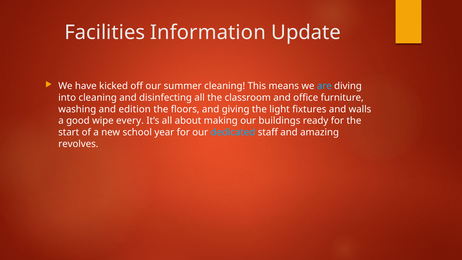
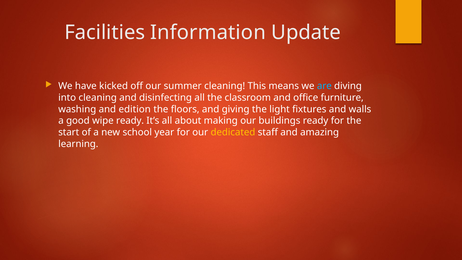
wipe every: every -> ready (130, 121)
dedicated colour: light blue -> yellow (233, 132)
revolves: revolves -> learning (78, 144)
